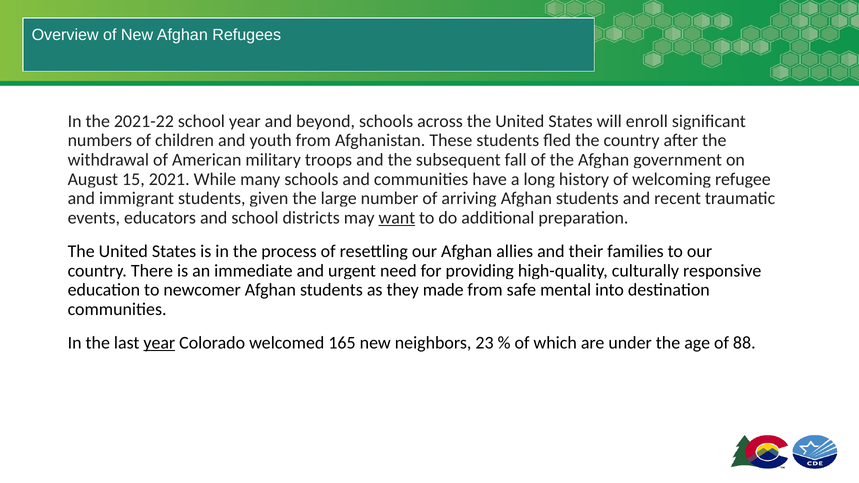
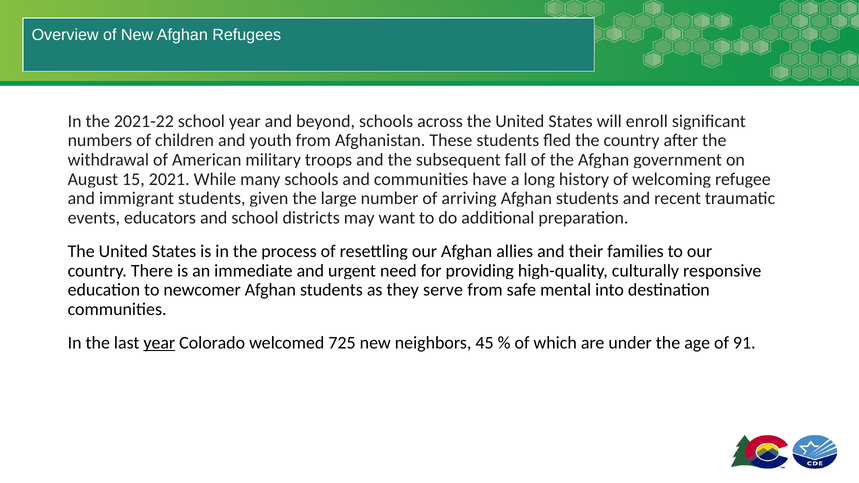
want underline: present -> none (397, 218)
made: made -> serve (443, 290)
165: 165 -> 725 (342, 343)
23: 23 -> 45 (485, 343)
88: 88 -> 91 (744, 343)
